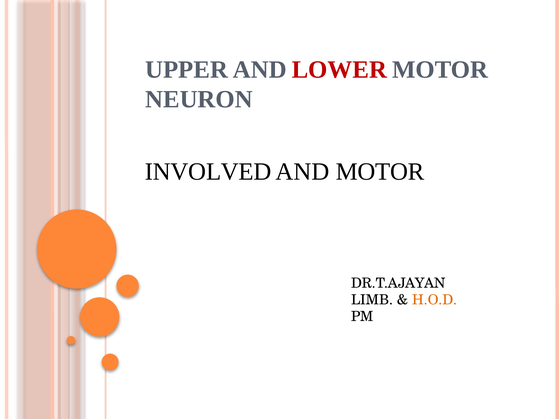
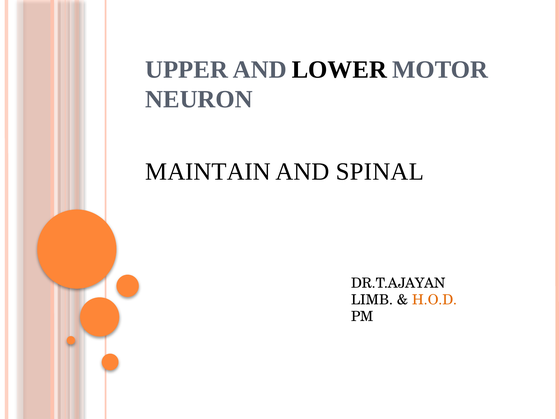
LOWER colour: red -> black (339, 70)
INVOLVED: INVOLVED -> MAINTAIN (208, 172)
AND MOTOR: MOTOR -> SPINAL (380, 172)
